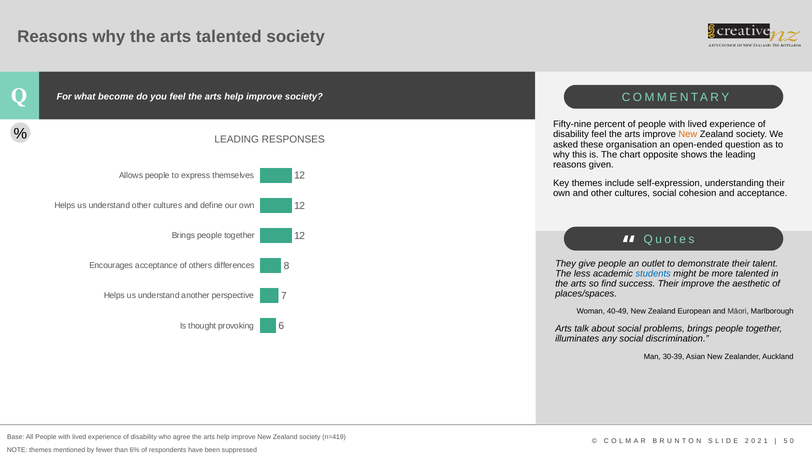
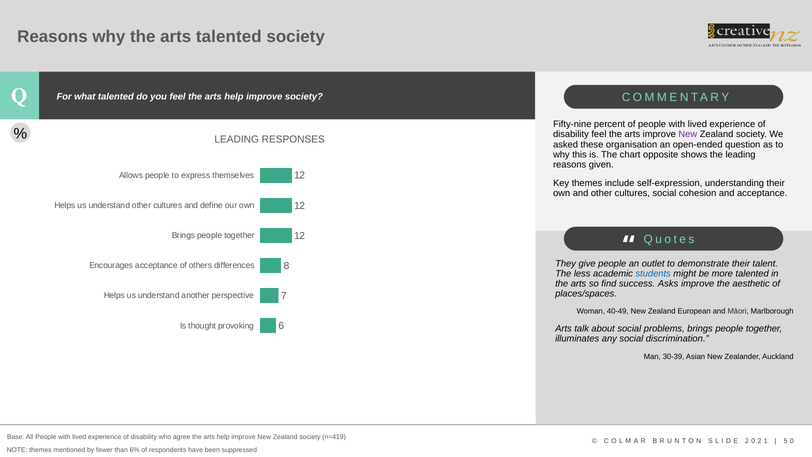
what become: become -> talented (116, 96)
New colour: orange -> purple (688, 134)
success Their: Their -> Asks (668, 283)
